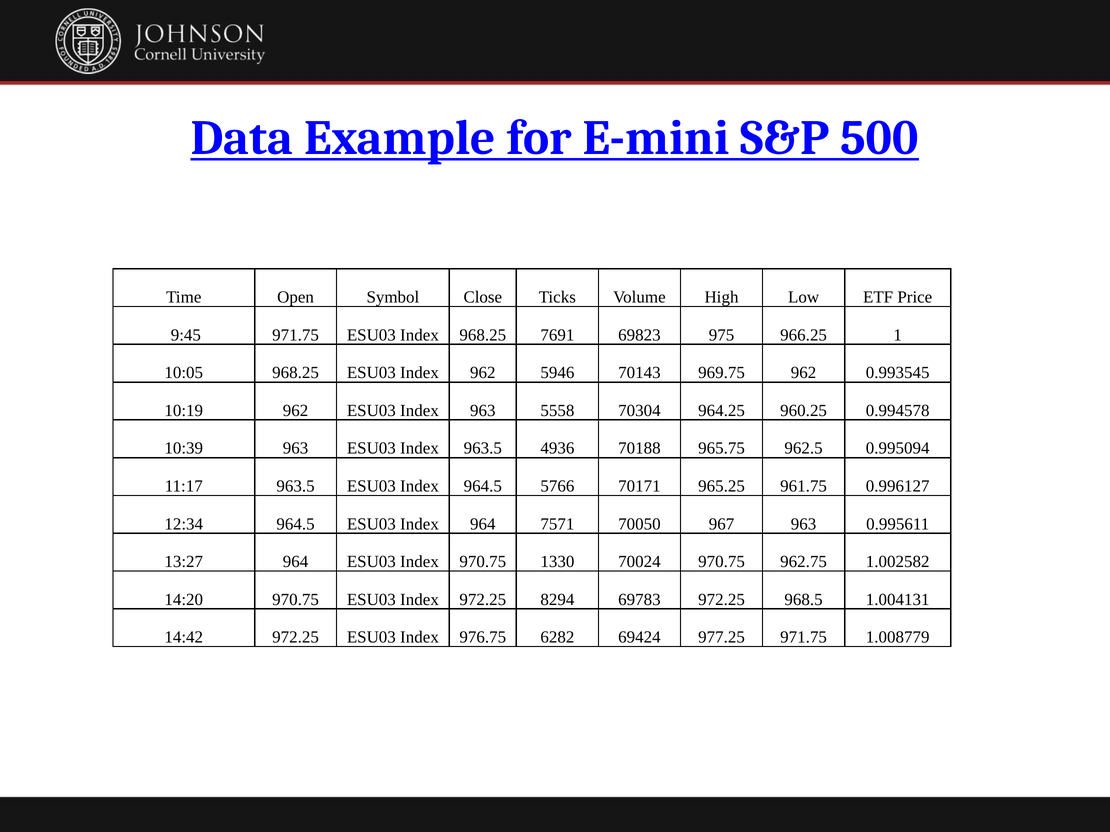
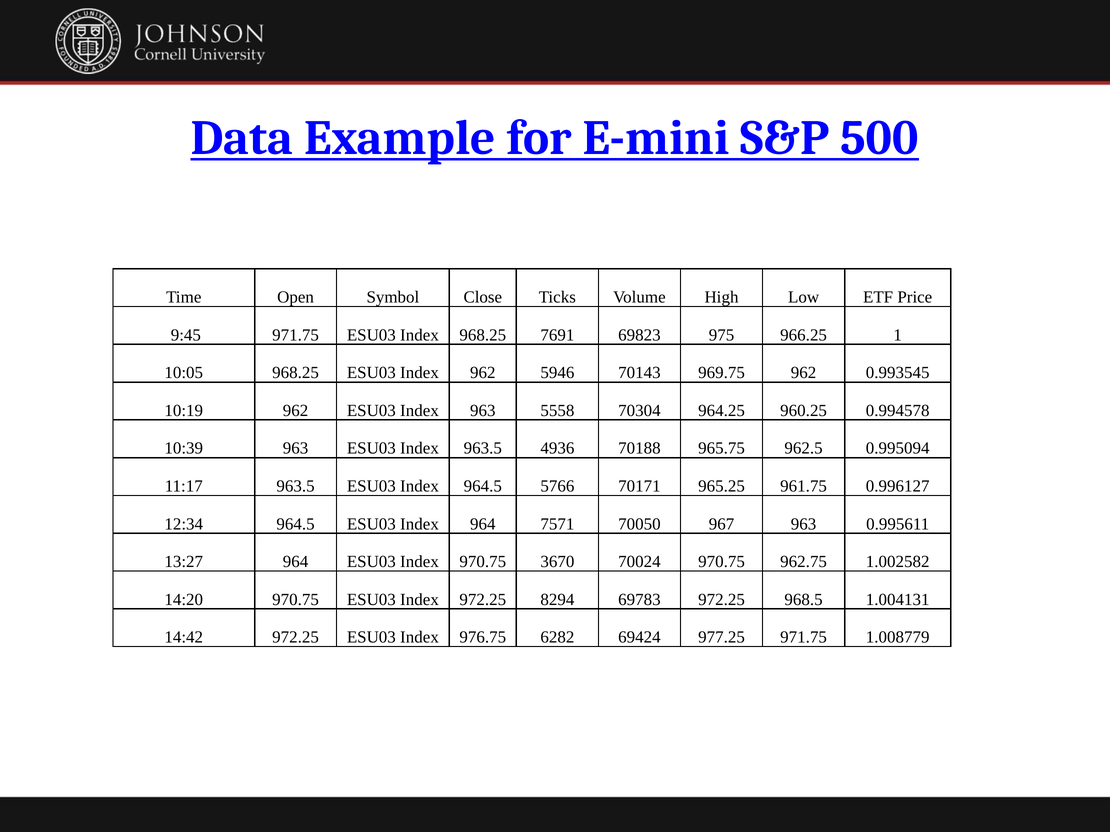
1330: 1330 -> 3670 (557, 562)
